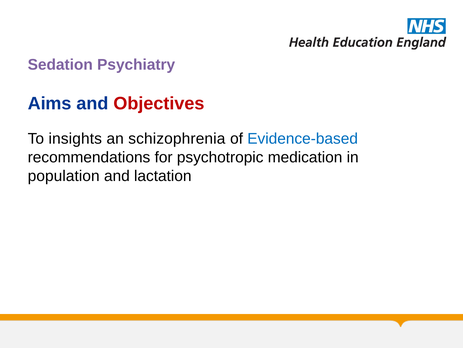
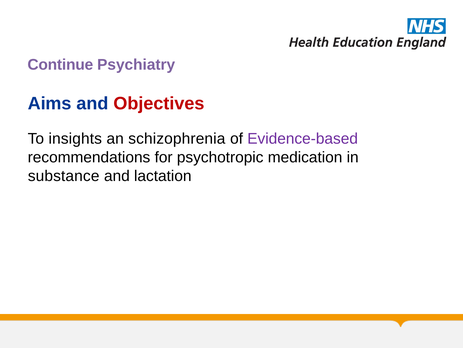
Sedation: Sedation -> Continue (60, 65)
Evidence-based colour: blue -> purple (303, 139)
population: population -> substance (64, 176)
